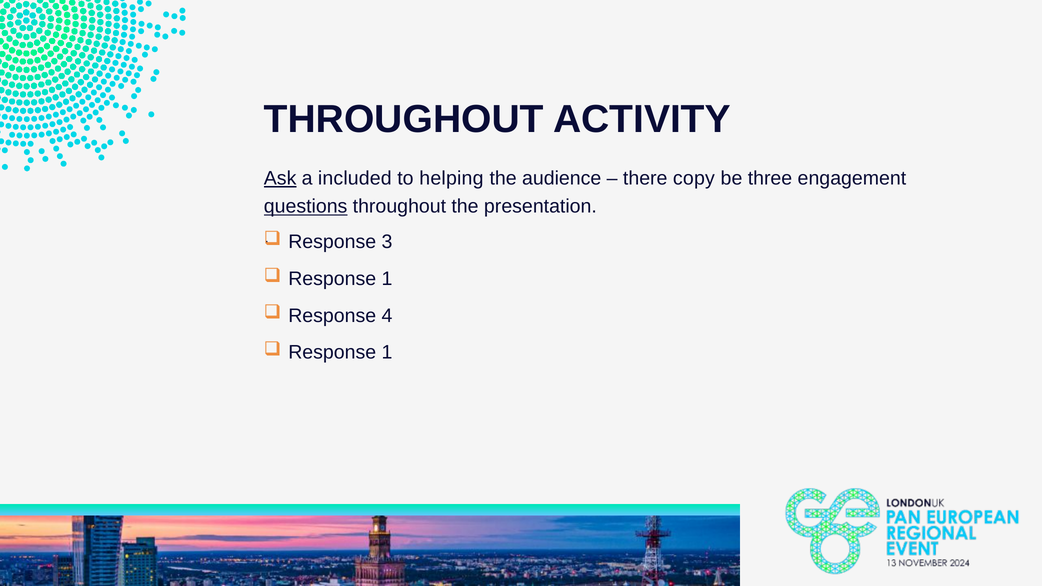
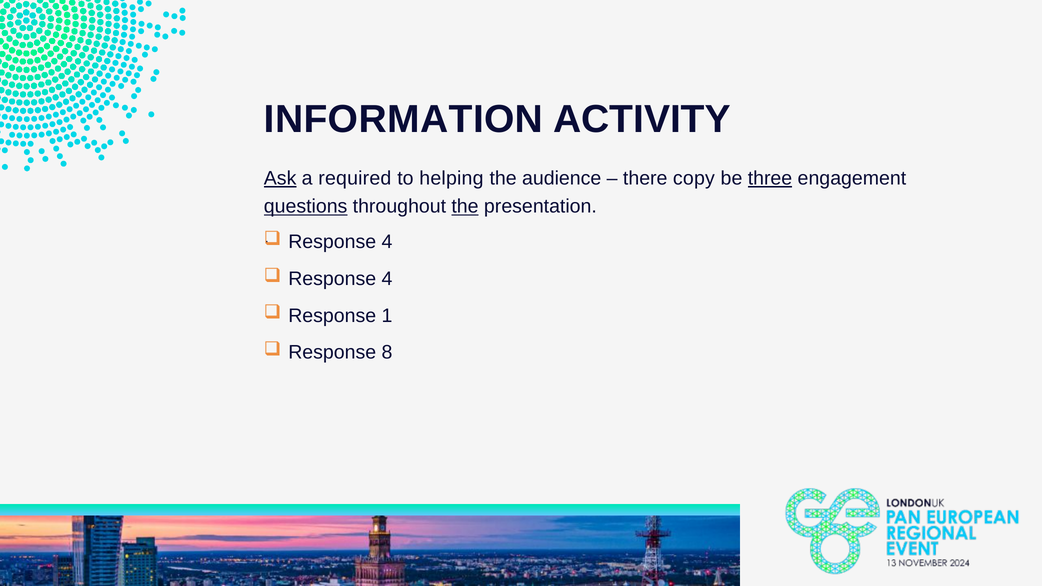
THROUGHOUT: THROUGHOUT -> INFORMATION (404, 120)
included: included -> required (355, 178)
three underline: none -> present (770, 178)
the underline: none -> present (465, 207)
3: 3 -> 4 (387, 242)
1: 1 -> 4 (387, 279)
4: 4 -> 1 (387, 316)
1: 1 -> 8 (387, 352)
